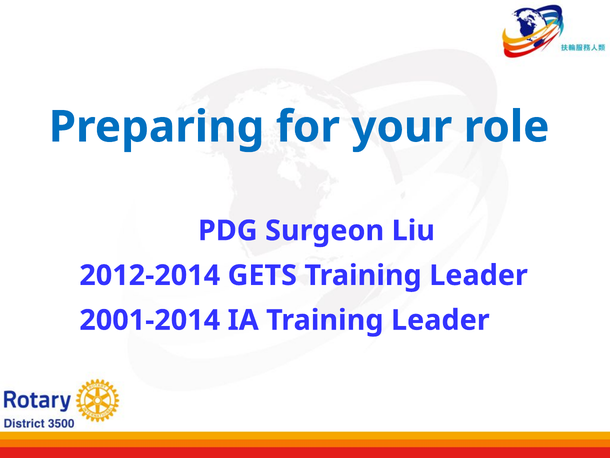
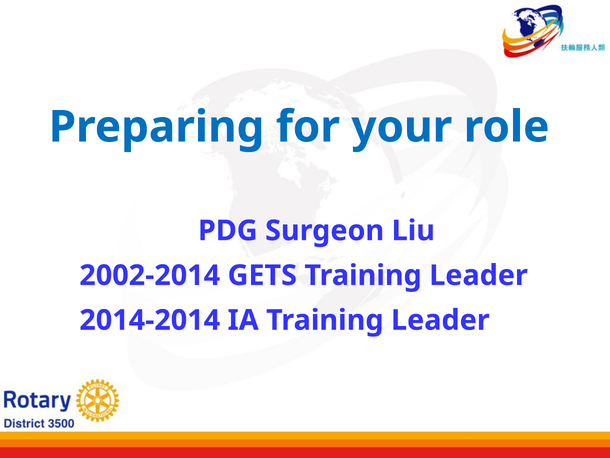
2012-2014: 2012-2014 -> 2002-2014 (150, 275)
2001-2014: 2001-2014 -> 2014-2014 (150, 320)
